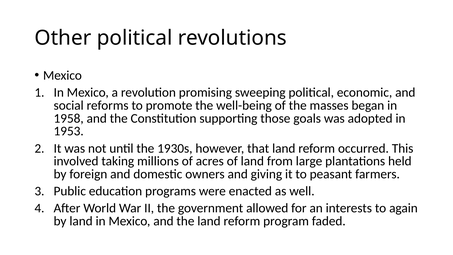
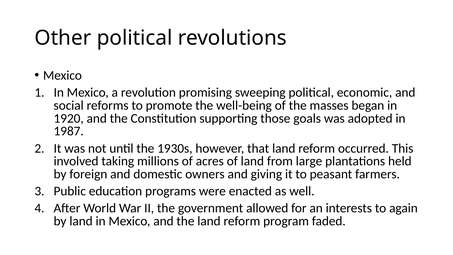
1958: 1958 -> 1920 (69, 118)
1953: 1953 -> 1987 (69, 131)
